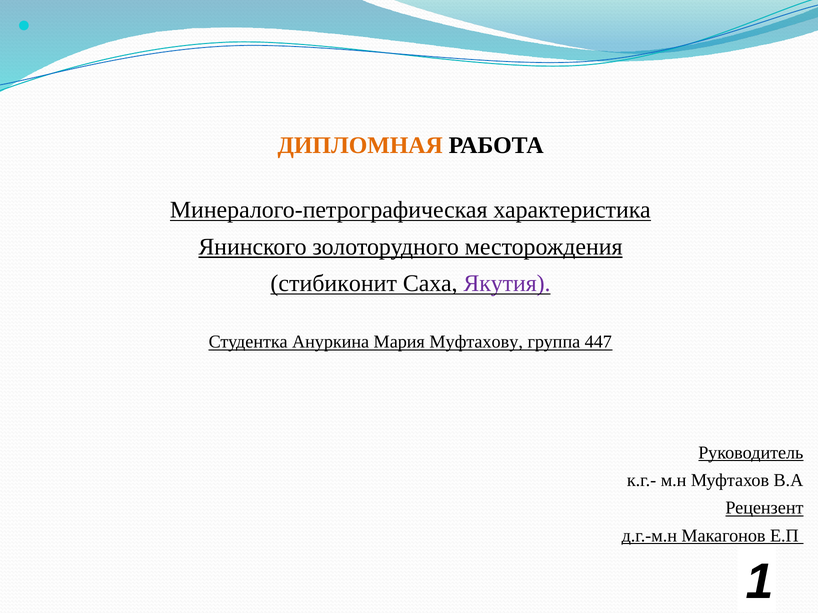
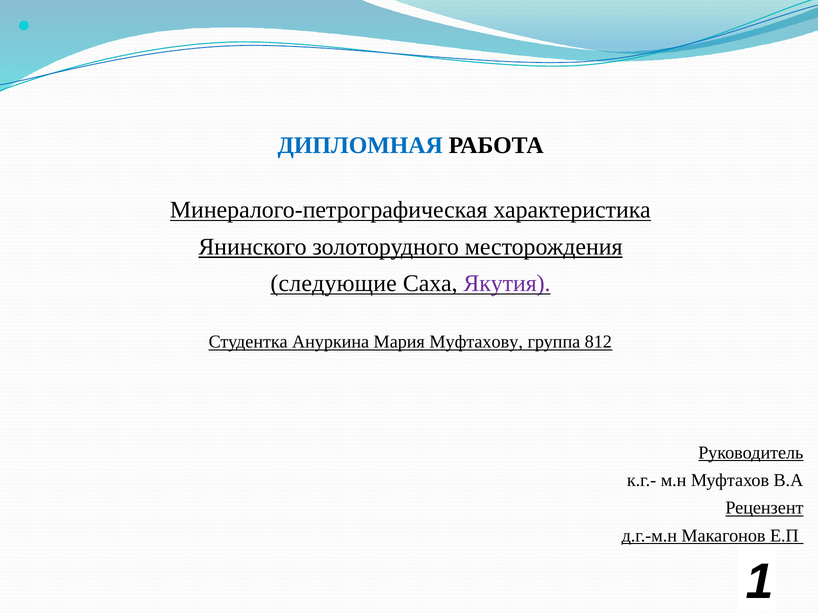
ДИПЛОМНАЯ colour: orange -> blue (360, 146)
стибиконит: стибиконит -> следующие (334, 284)
447: 447 -> 812 (598, 342)
